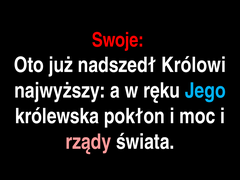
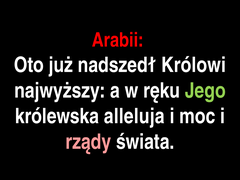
Swoje: Swoje -> Arabii (118, 40)
Jego colour: light blue -> light green (205, 91)
pokłon: pokłon -> alleluja (134, 116)
